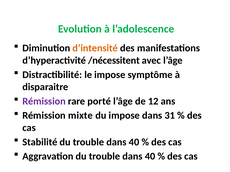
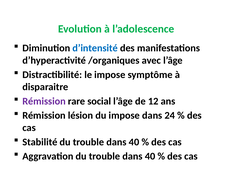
d’intensité colour: orange -> blue (95, 48)
/nécessitent: /nécessitent -> /organiques (114, 61)
porté: porté -> social (99, 101)
mixte: mixte -> lésion (81, 116)
31: 31 -> 24 (170, 116)
